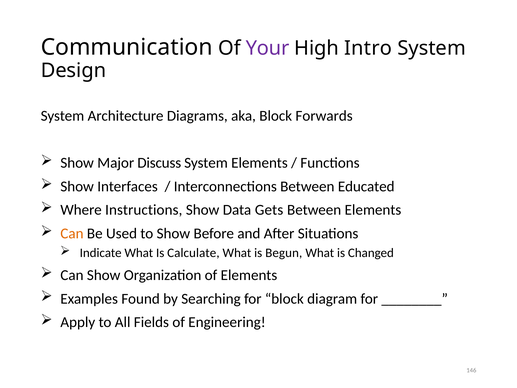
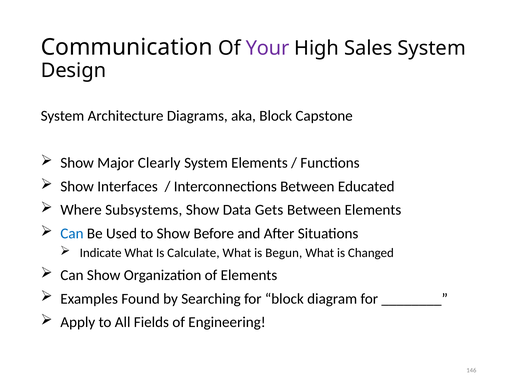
Intro: Intro -> Sales (368, 48)
Forwards: Forwards -> Capstone (324, 116)
Discuss: Discuss -> Clearly (159, 163)
Instructions: Instructions -> Subsystems (144, 210)
Can colour: orange -> blue (72, 233)
